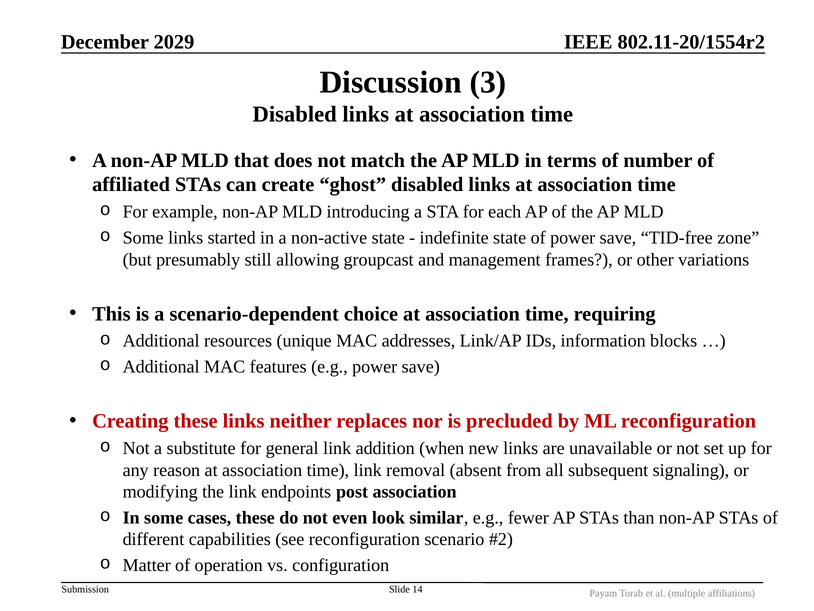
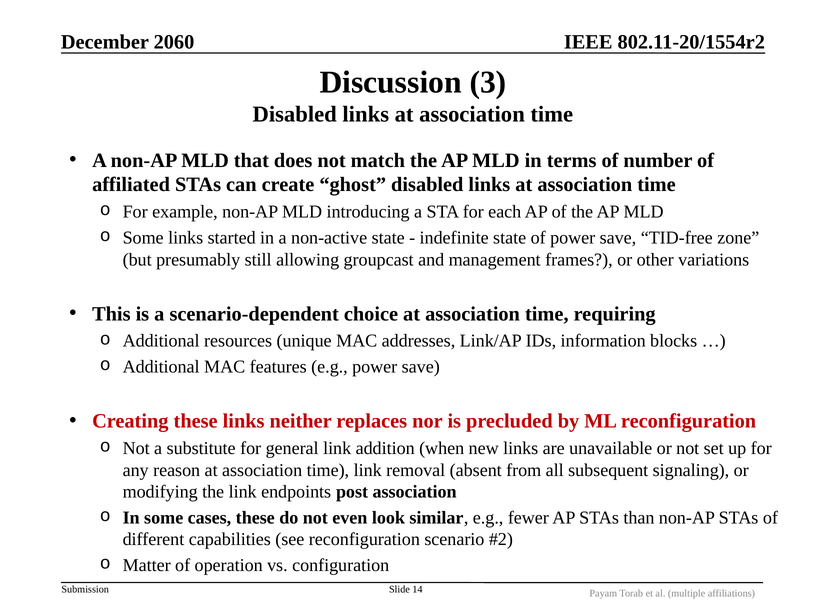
2029: 2029 -> 2060 (174, 42)
